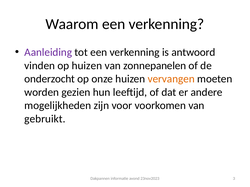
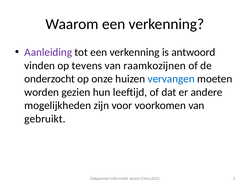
op huizen: huizen -> tevens (87, 66)
zonnepanelen: zonnepanelen -> raamkozijnen (155, 66)
vervangen colour: orange -> blue (171, 79)
